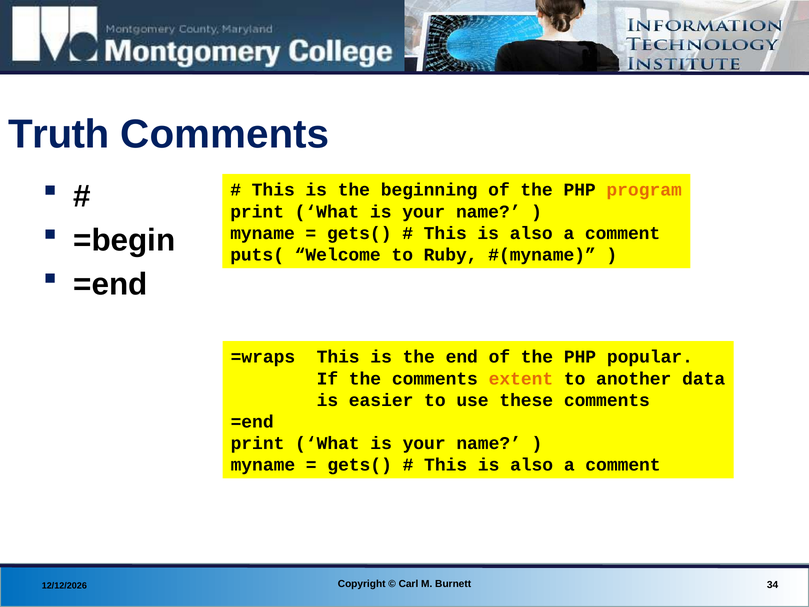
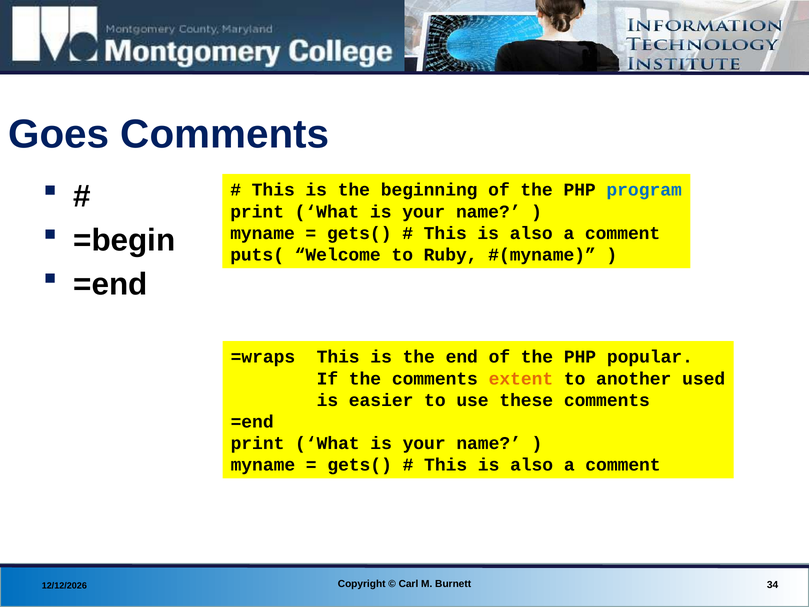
Truth: Truth -> Goes (59, 134)
program colour: orange -> blue (644, 190)
data: data -> used (704, 378)
